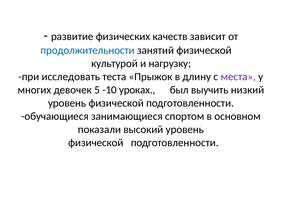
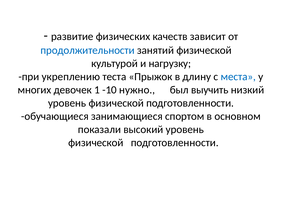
исследовать: исследовать -> укреплению (71, 77)
места colour: purple -> blue (238, 77)
5: 5 -> 1 (97, 90)
уроках: уроках -> нужно (137, 90)
